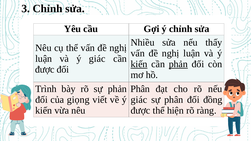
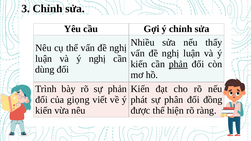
ý giác: giác -> nghị (97, 59)
kiến underline: present -> none (139, 64)
được: được -> dùng (45, 70)
Phân: Phân -> Kiến (140, 89)
giác: giác -> phát (139, 100)
